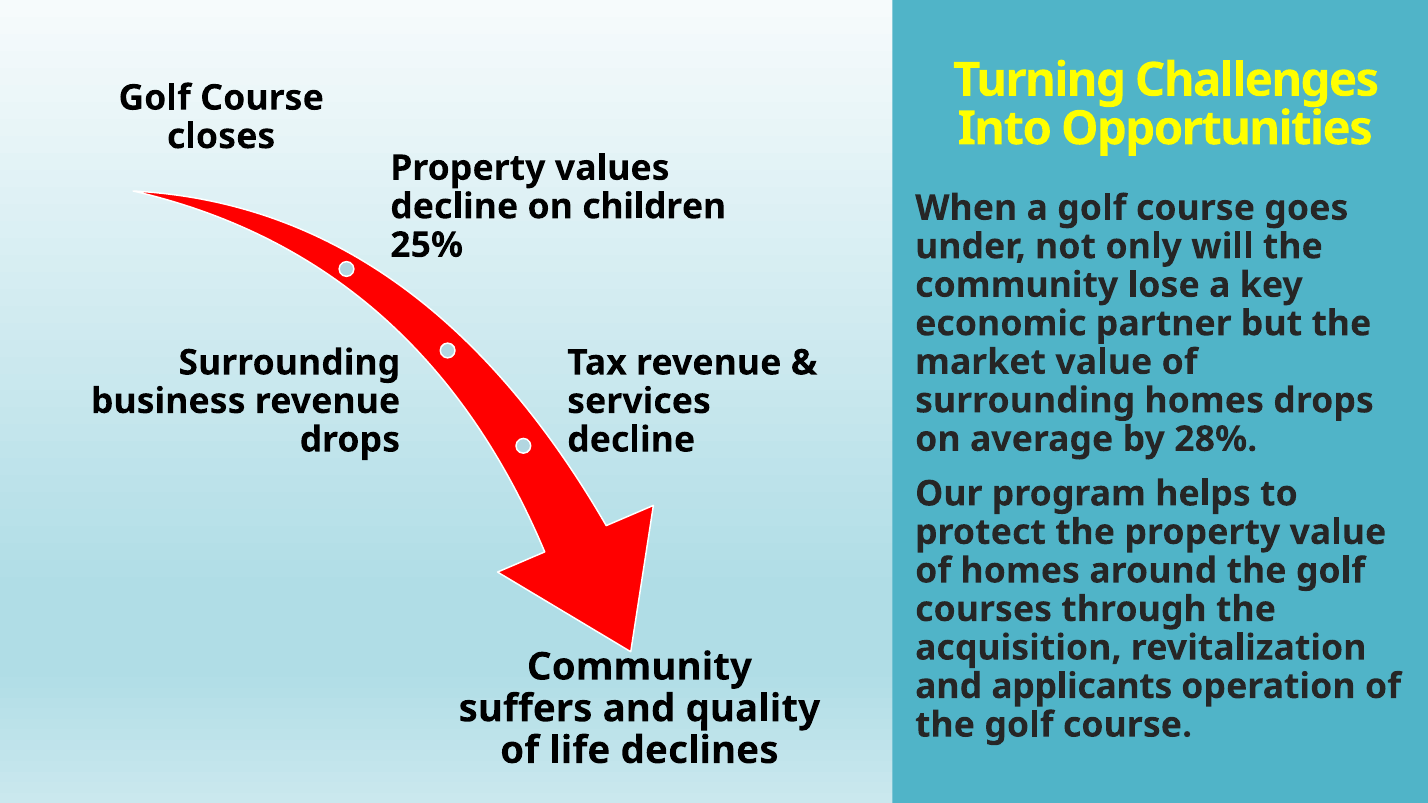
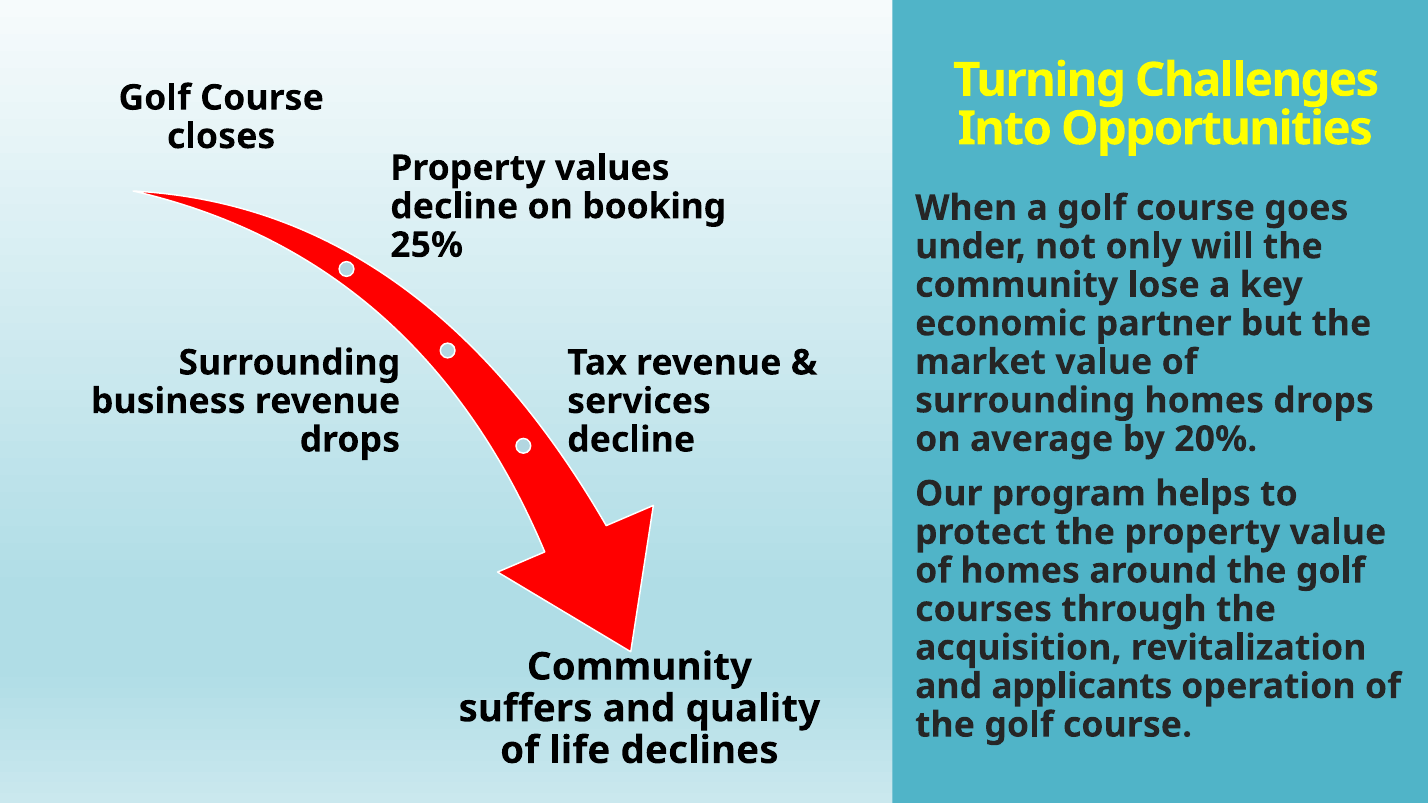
children: children -> booking (654, 207)
28%: 28% -> 20% (1216, 439)
